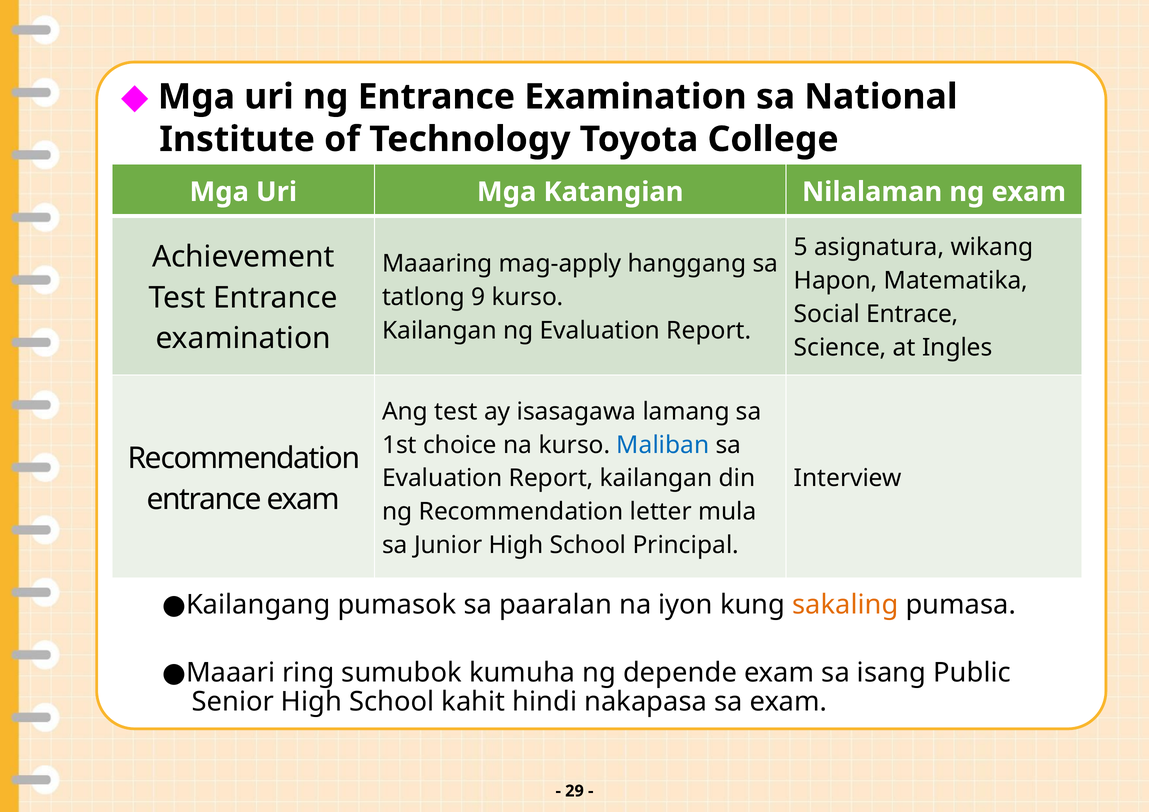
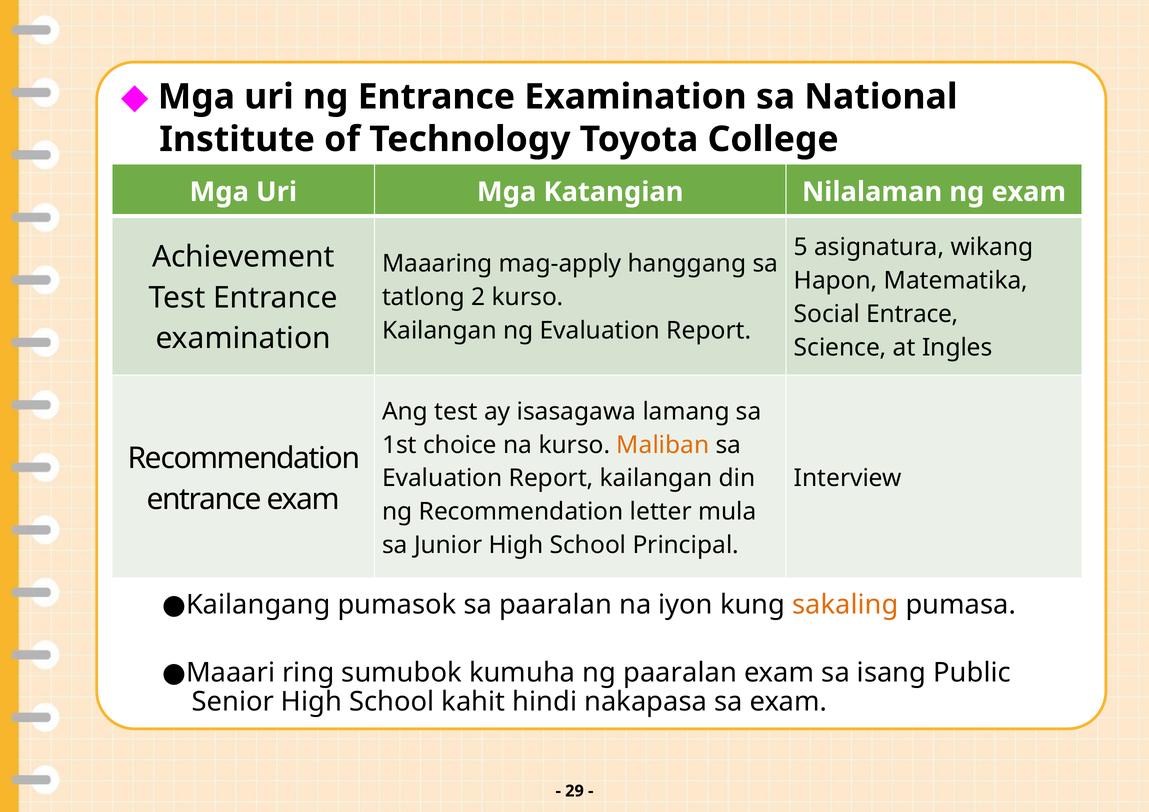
9: 9 -> 2 (478, 297)
Maliban colour: blue -> orange (663, 445)
ng depende: depende -> paaralan (680, 673)
